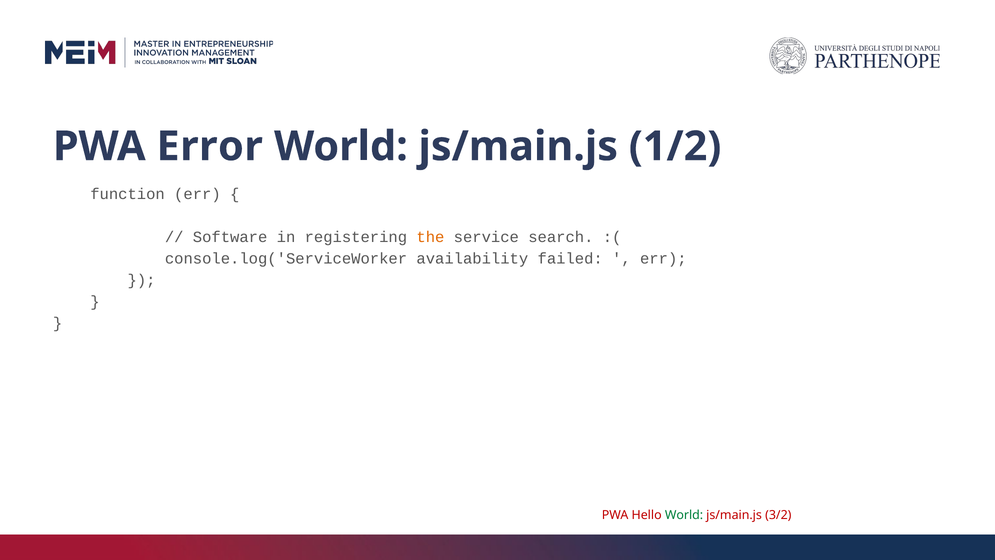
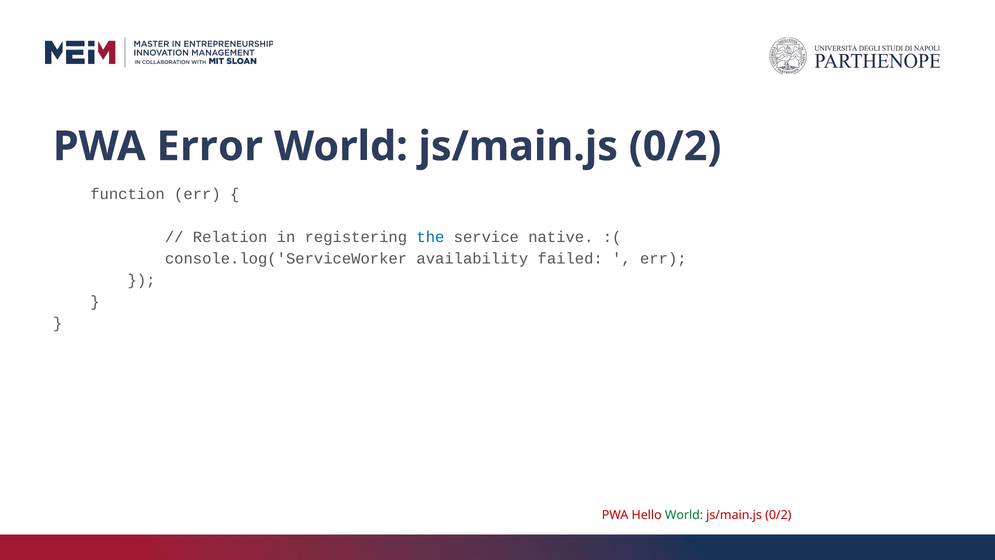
1/2: 1/2 -> 0/2 (675, 146)
Software: Software -> Relation (230, 237)
the colour: orange -> blue (430, 237)
search: search -> native (561, 237)
3/2: 3/2 -> 0/2 (778, 515)
